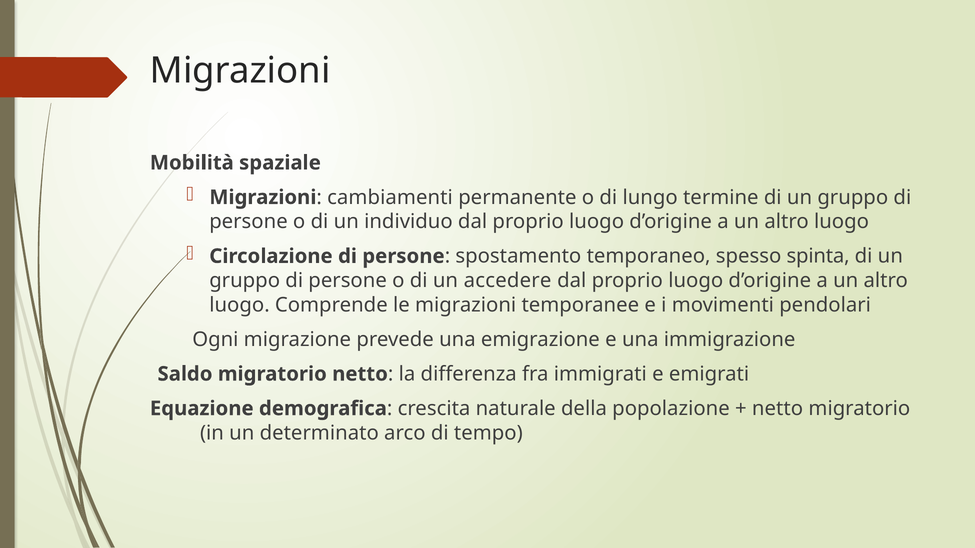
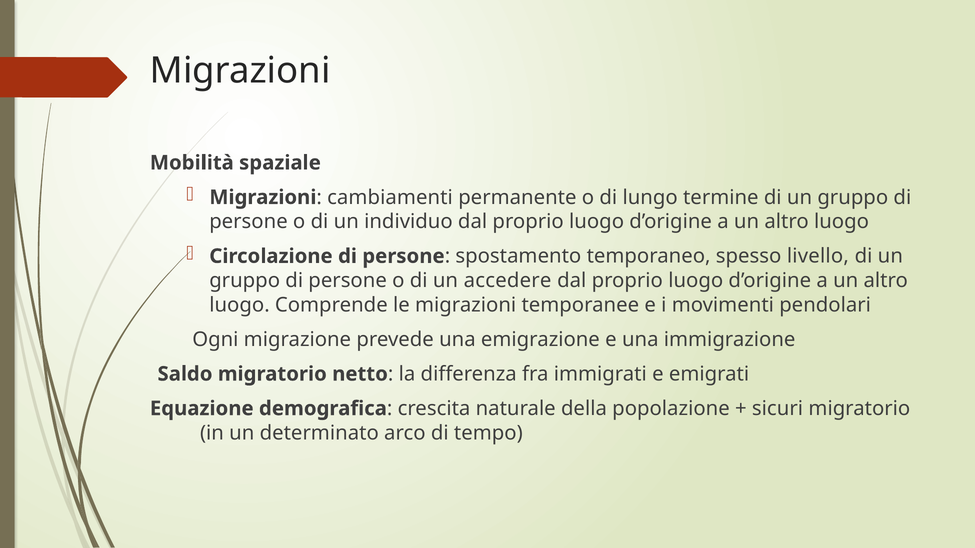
spinta: spinta -> livello (818, 256)
netto: netto -> sicuri (778, 409)
